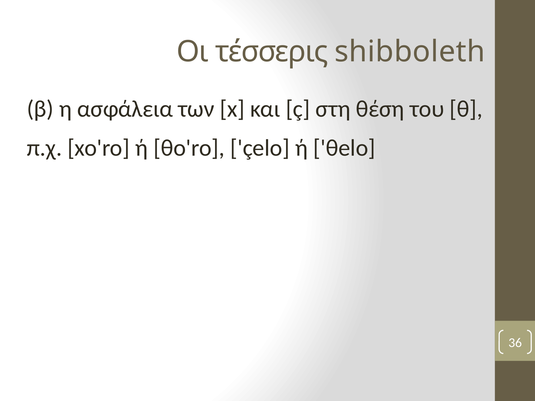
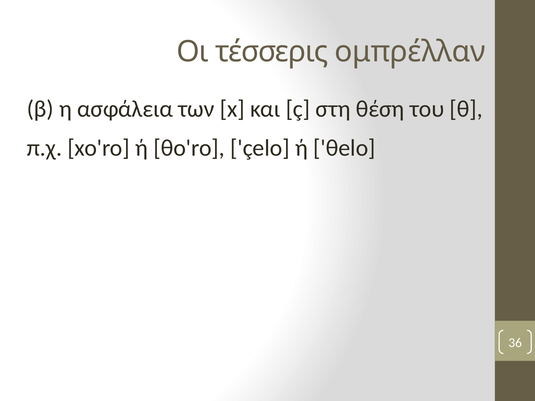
shibboleth: shibboleth -> ομπρέλλαν (410, 52)
